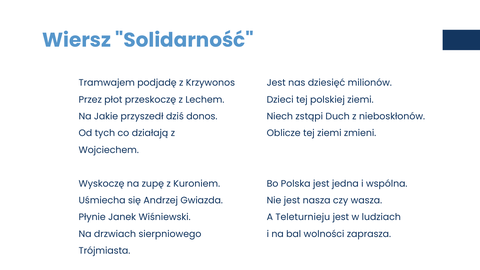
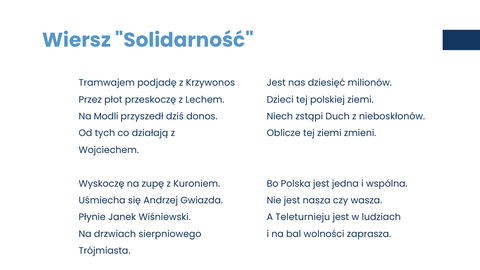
Jakie: Jakie -> Modli (106, 116)
